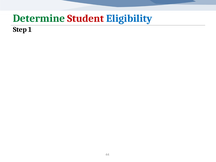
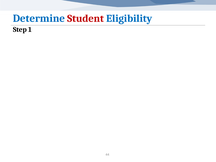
Determine colour: green -> blue (39, 18)
